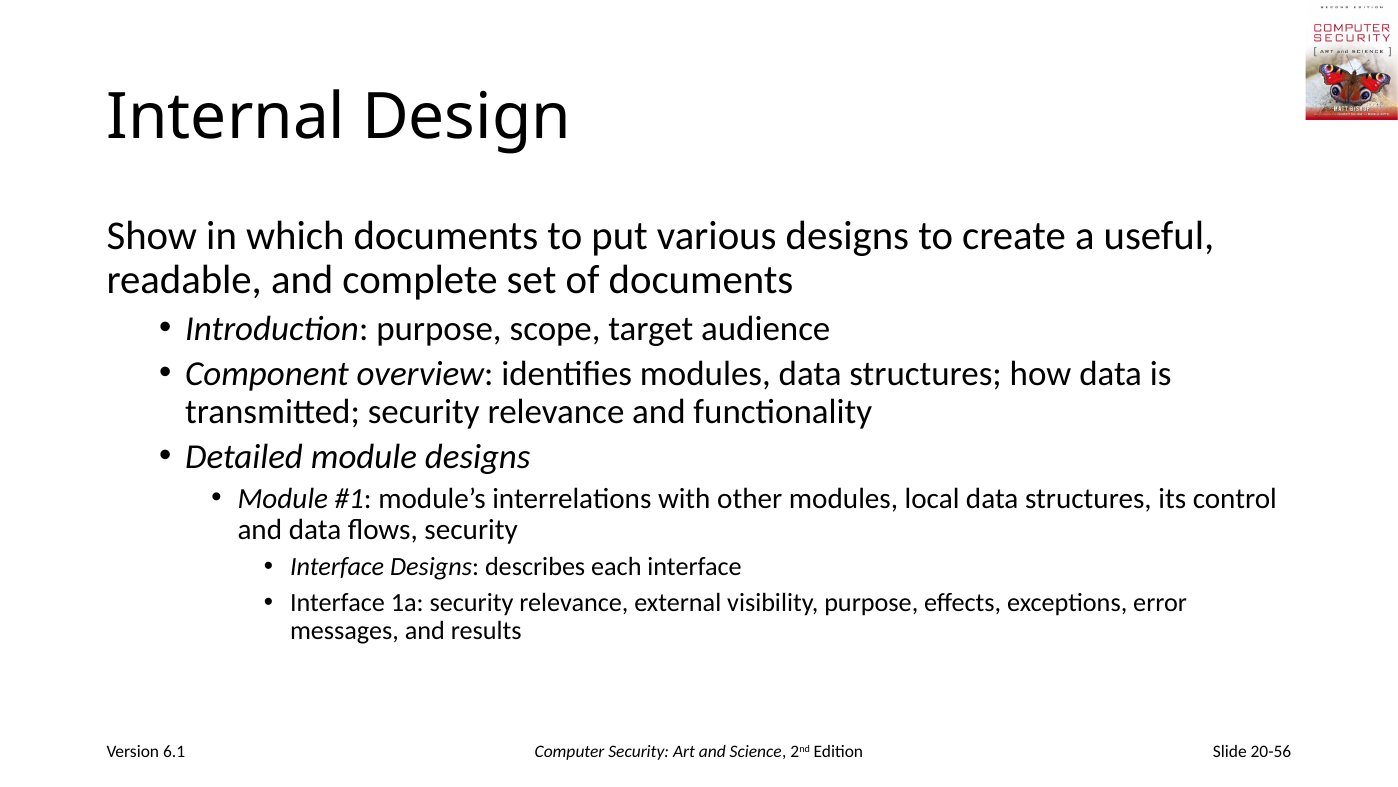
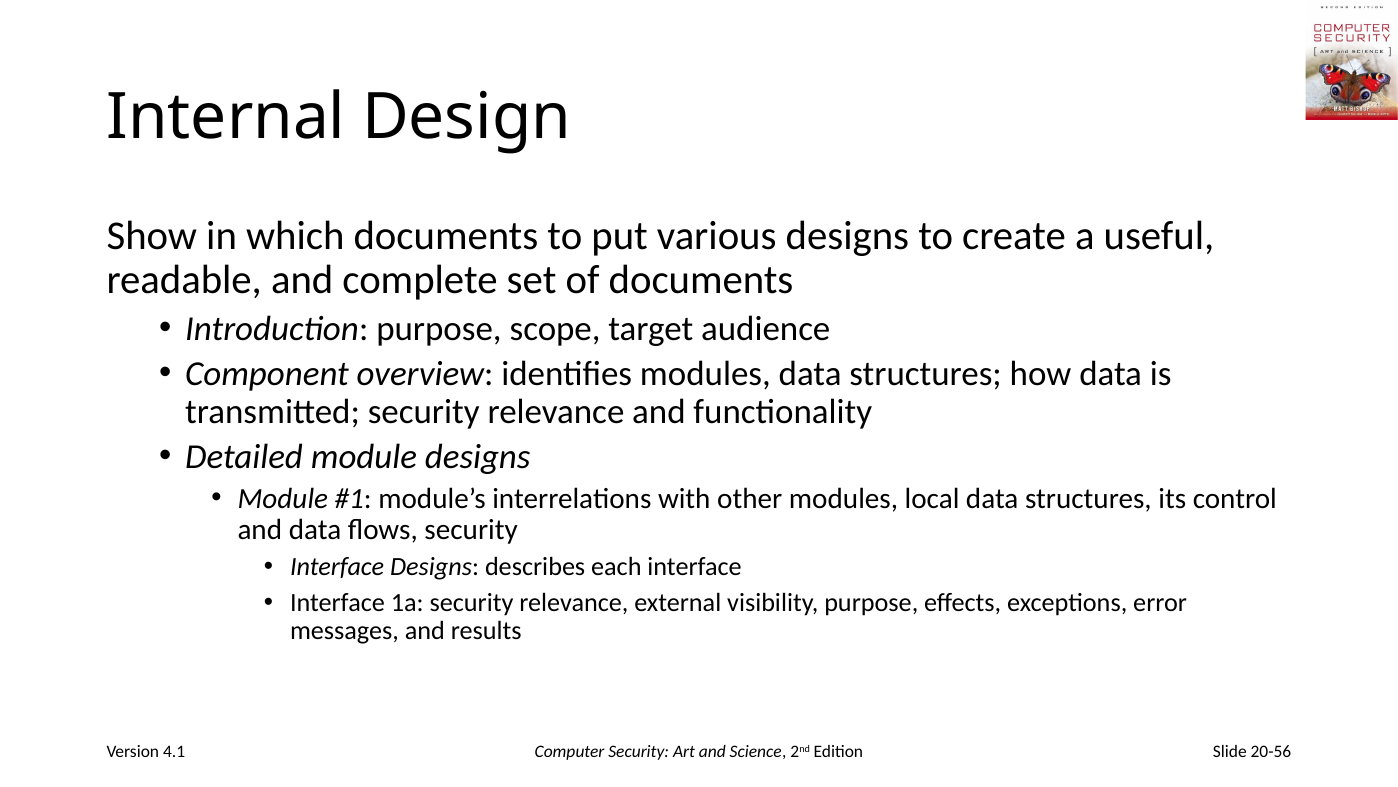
6.1: 6.1 -> 4.1 (174, 751)
